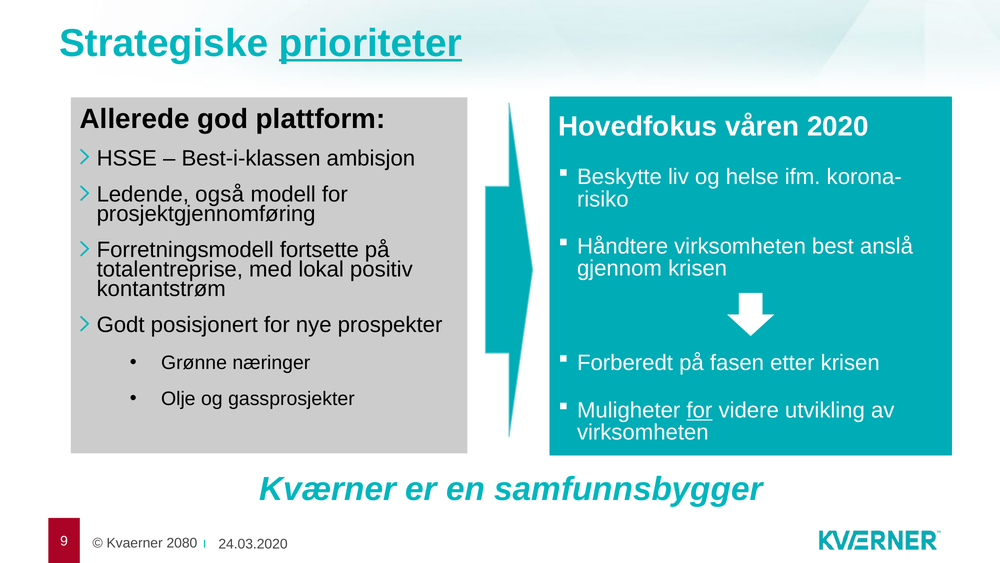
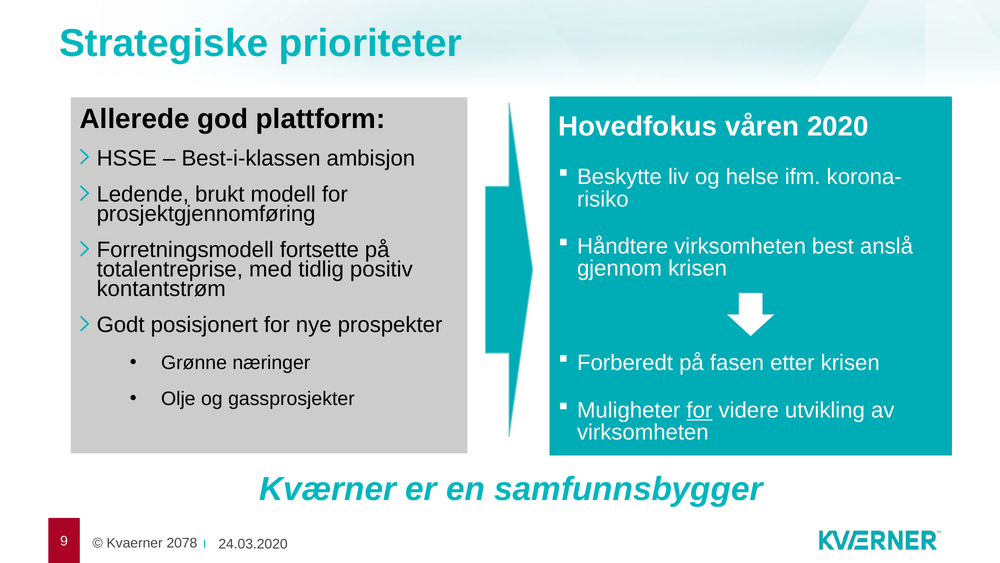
prioriteter underline: present -> none (370, 43)
også: også -> brukt (220, 194)
lokal: lokal -> tidlig (321, 269)
2080: 2080 -> 2078 (182, 543)
